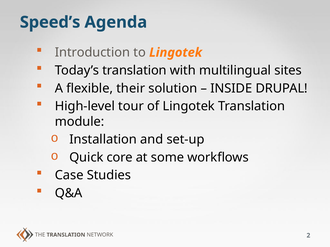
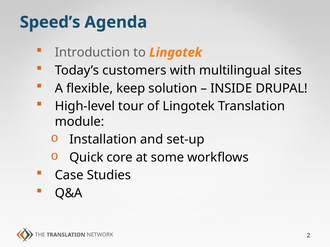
Today’s translation: translation -> customers (134, 71)
their: their -> keep (131, 88)
